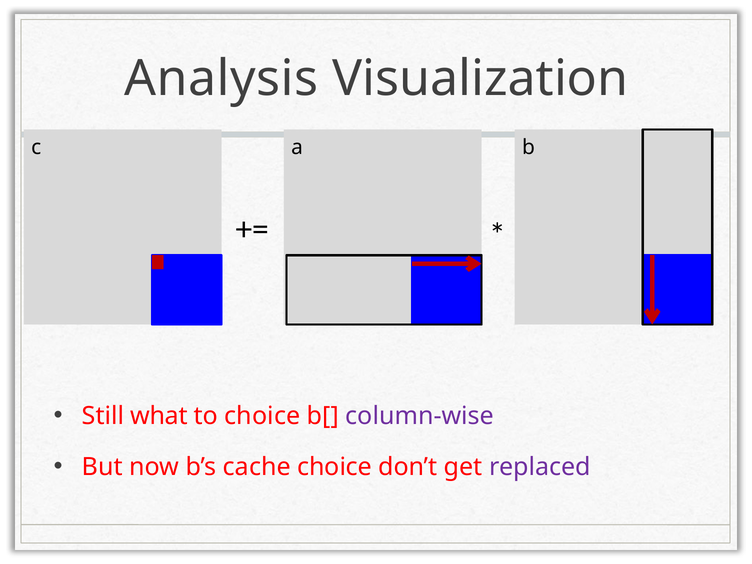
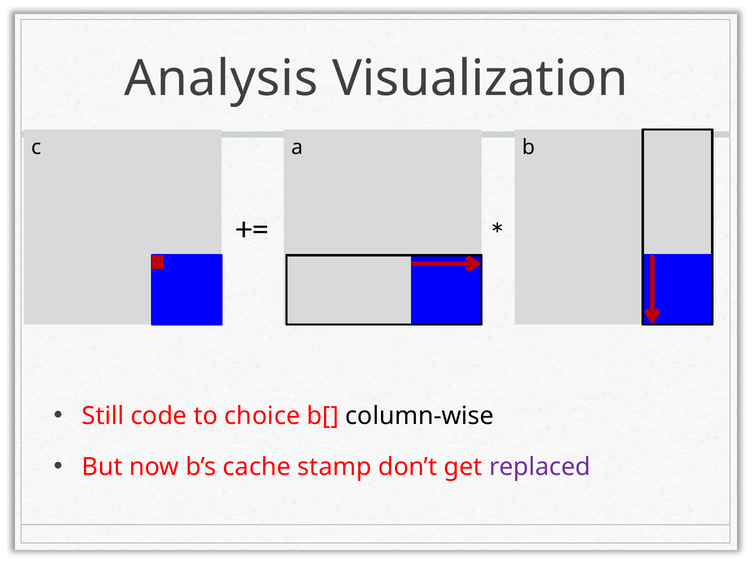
what: what -> code (159, 416)
column-wise colour: purple -> black (420, 416)
cache choice: choice -> stamp (334, 467)
